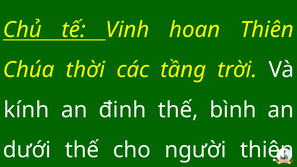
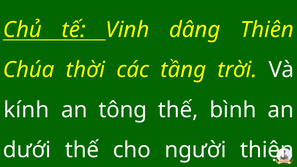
hoan: hoan -> dâng (195, 30)
đinh: đinh -> tông (123, 110)
